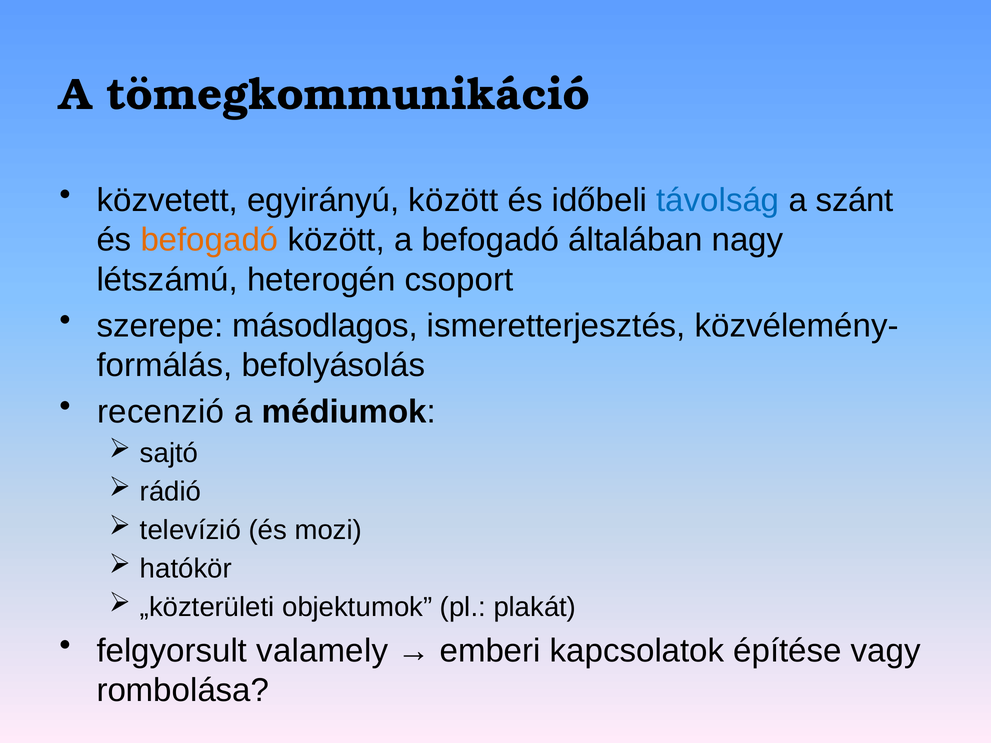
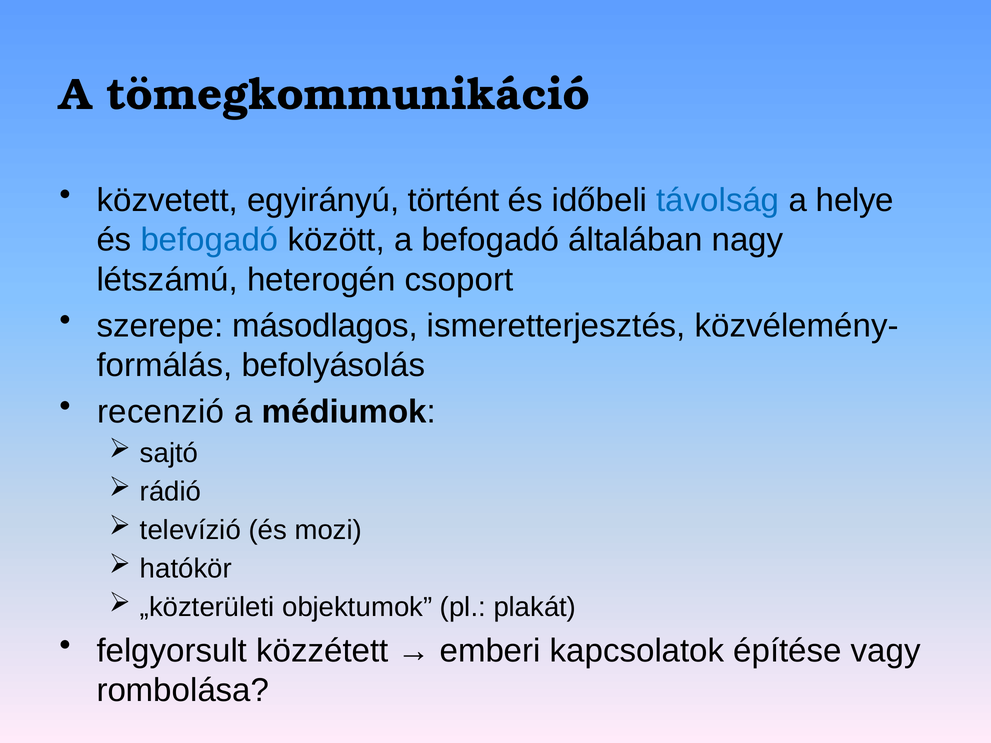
egyirányú között: között -> történt (454, 201)
szánt: szánt -> helye (855, 201)
befogadó colour: orange -> blue (209, 240)
valamely: valamely -> közzétett (322, 651)
